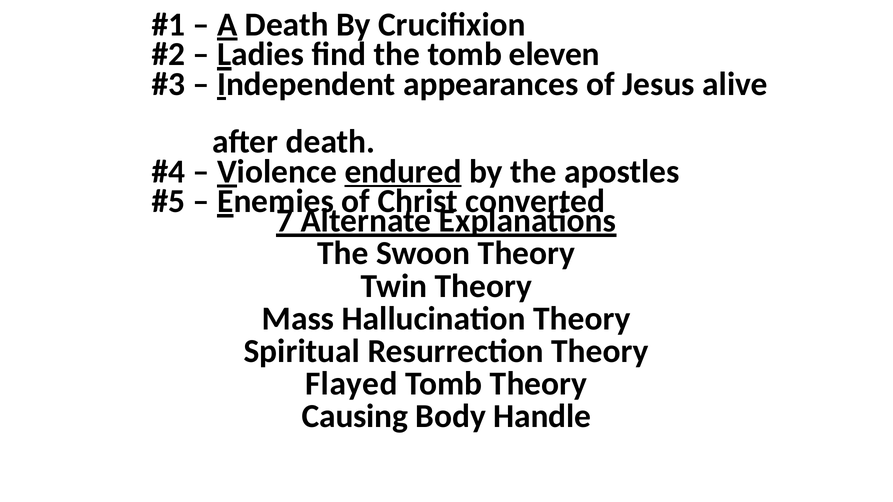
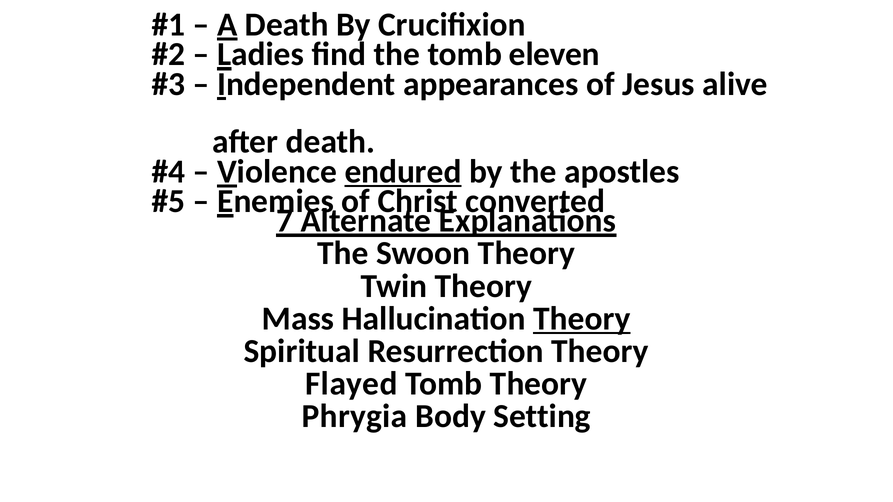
Theory underline: none -> present (582, 319)
Causing: Causing -> Phrygia (355, 416)
Handle: Handle -> Setting (542, 416)
